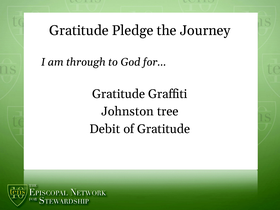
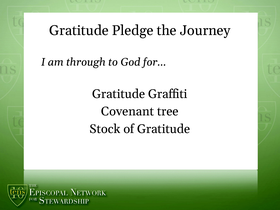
Johnston: Johnston -> Covenant (128, 111)
Debit: Debit -> Stock (105, 129)
